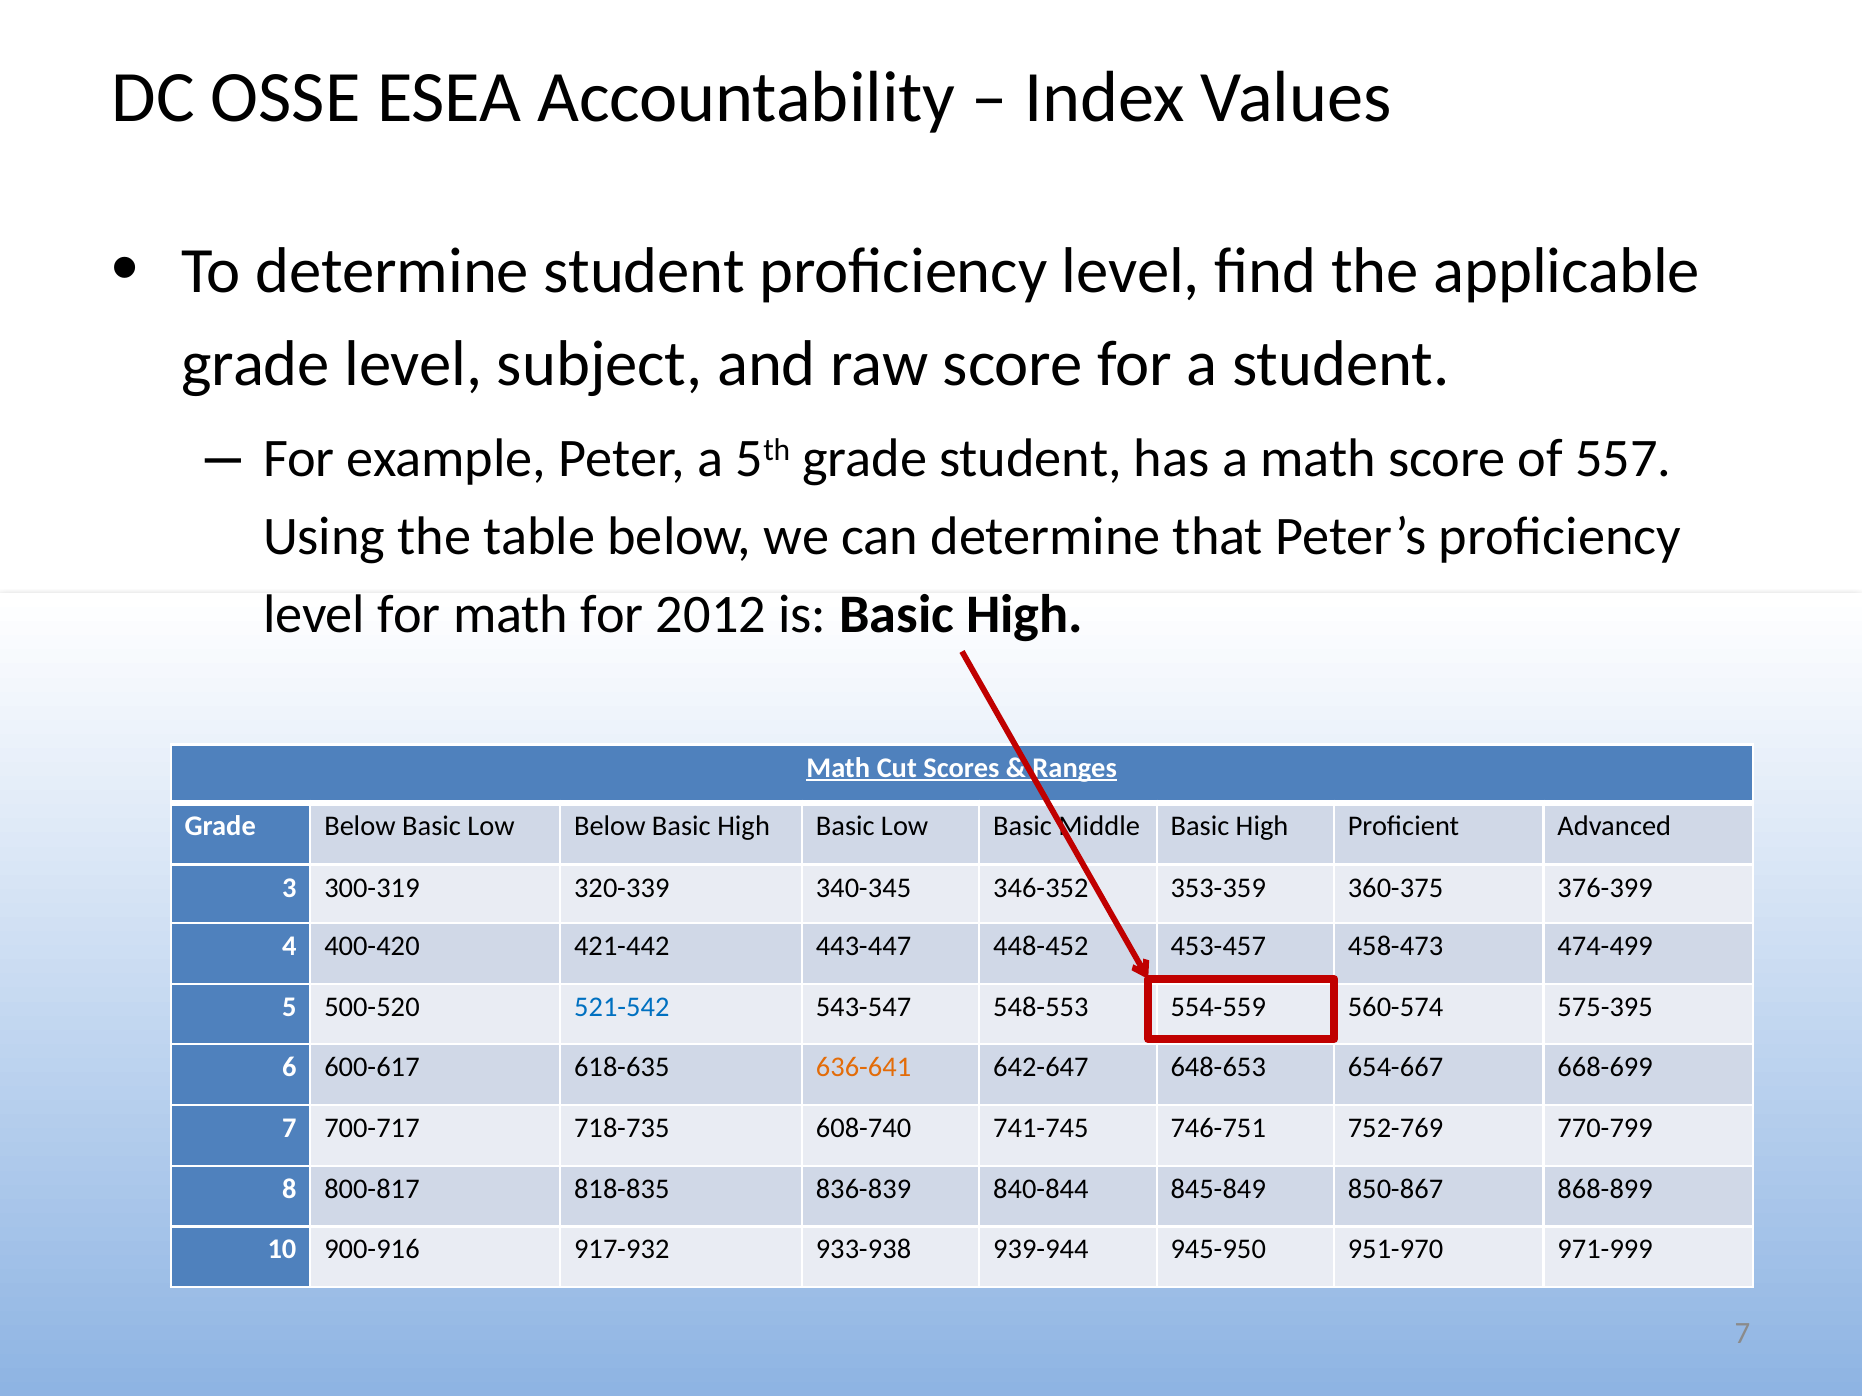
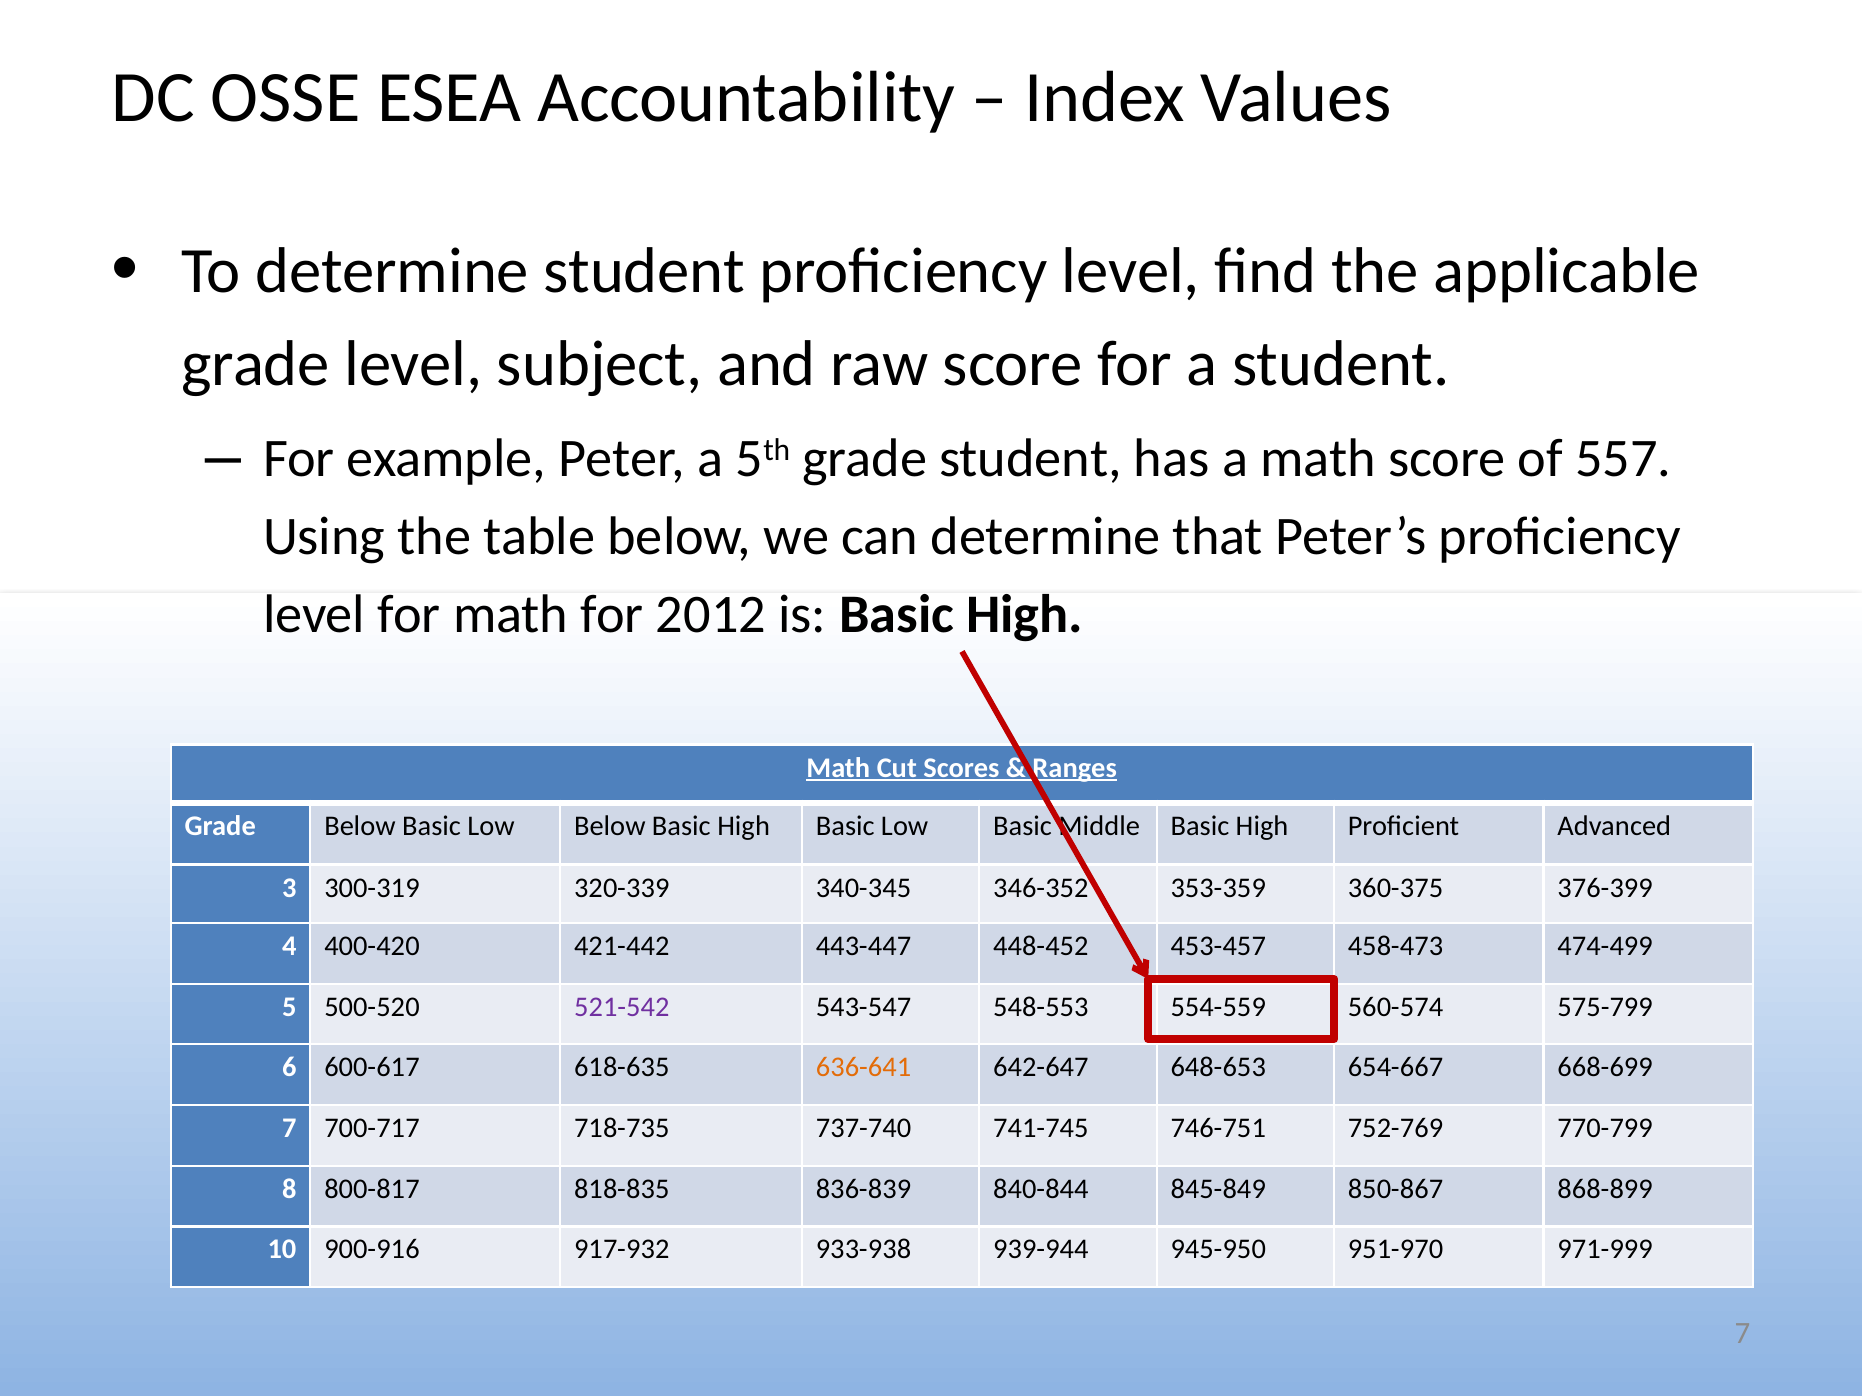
521-542 colour: blue -> purple (622, 1007)
575-395: 575-395 -> 575-799 (1605, 1007)
608-740: 608-740 -> 737-740 (864, 1129)
